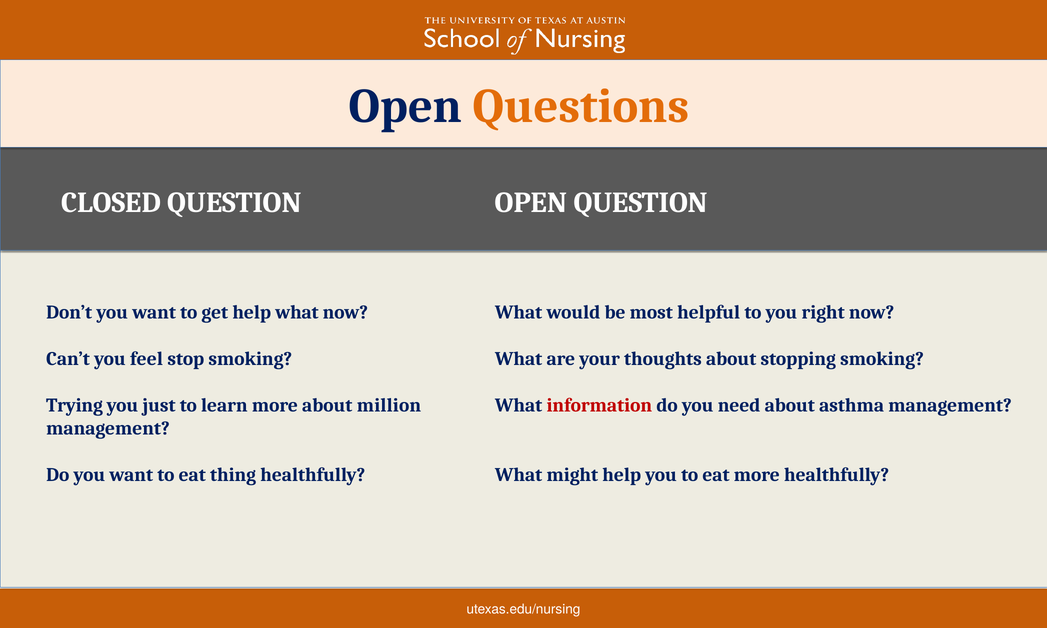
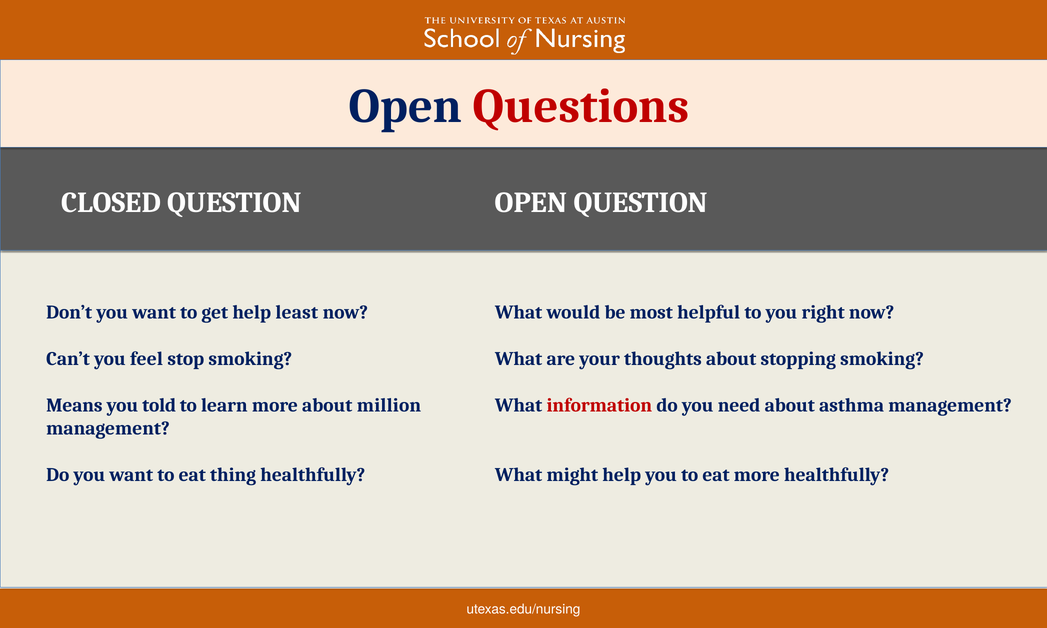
Questions colour: orange -> red (581, 106)
help what: what -> least (297, 312)
Trying: Trying -> Means (74, 405)
just: just -> told (159, 405)
